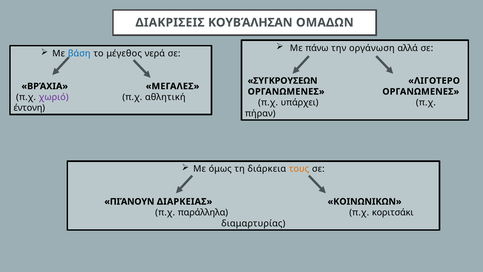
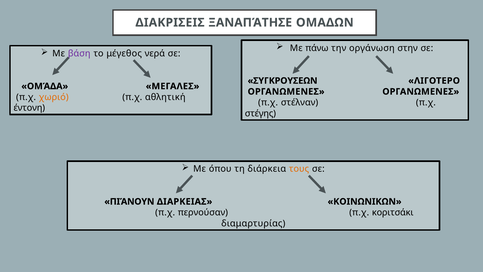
ΚΟΥΒΆΛΗΣΑΝ: ΚΟΥΒΆΛΗΣΑΝ -> ΞΑΝΑΠΆΤΗΣΕ (250, 23)
αλλά: αλλά -> στην (408, 48)
βάση colour: blue -> purple (79, 54)
ΒΡΆΧΙΑ: ΒΡΆΧΙΑ -> ΟΜΆΔΑ (45, 86)
χωριό colour: purple -> orange (54, 97)
υπάρχει: υπάρχει -> στέλναν (300, 102)
πήραν: πήραν -> στέγης (260, 113)
όμως: όμως -> όπου (220, 169)
παράλληλα: παράλληλα -> περνούσαν (203, 212)
